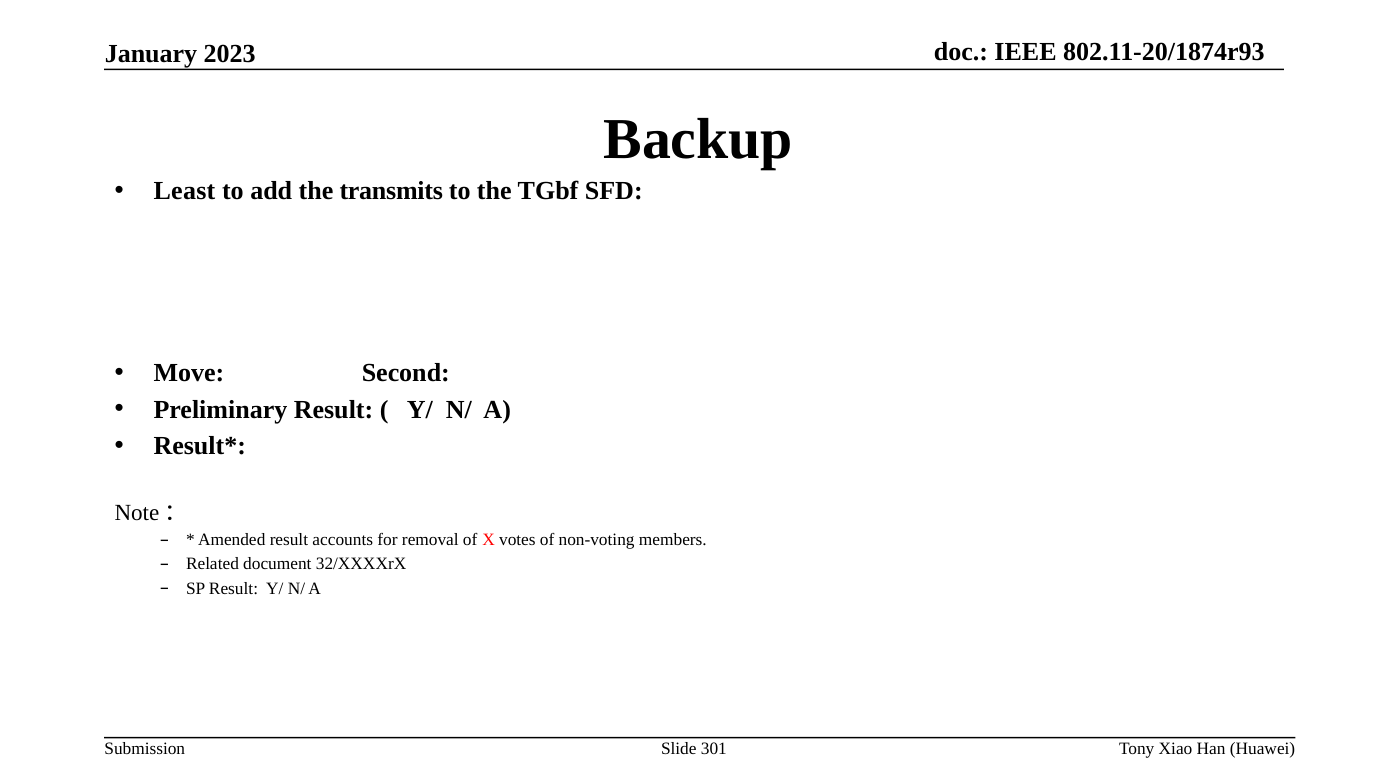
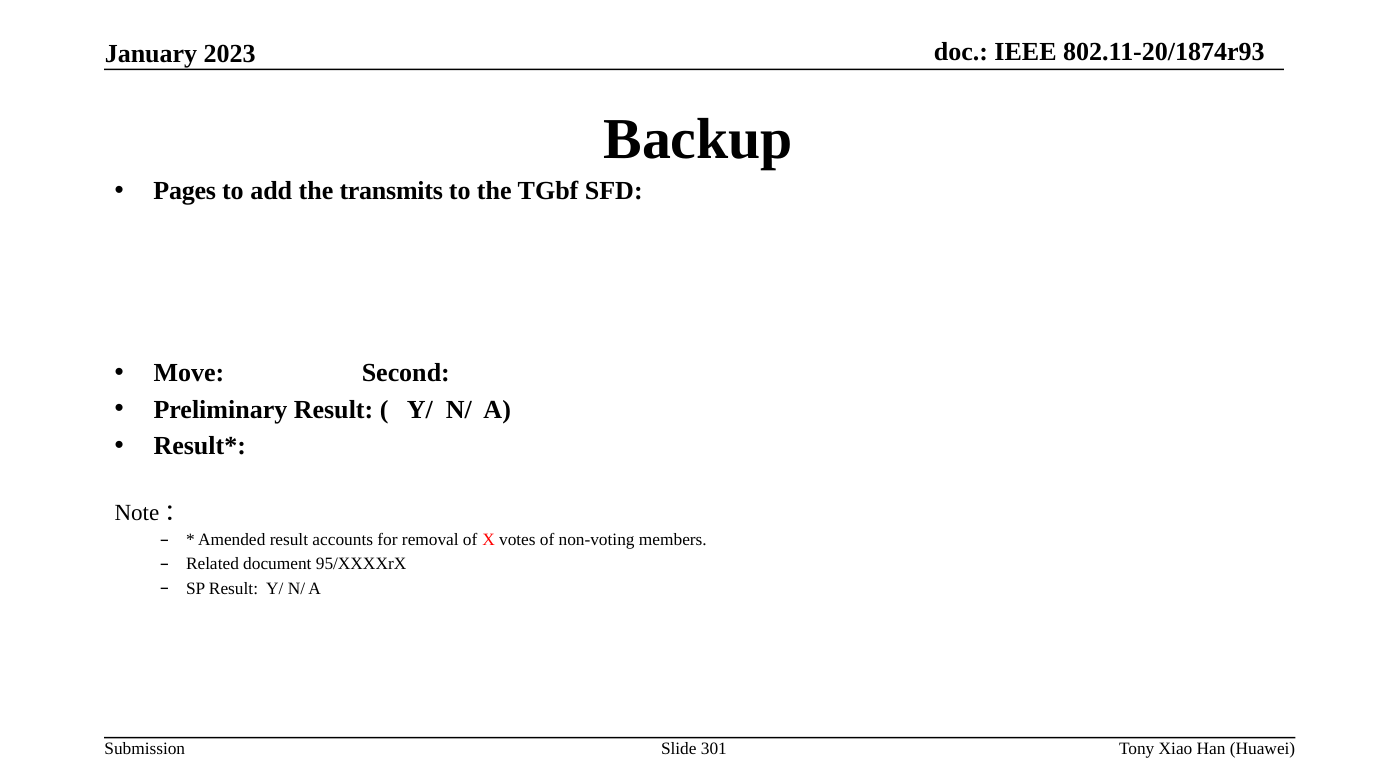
Least: Least -> Pages (185, 191)
32/XXXXrX: 32/XXXXrX -> 95/XXXXrX (361, 564)
